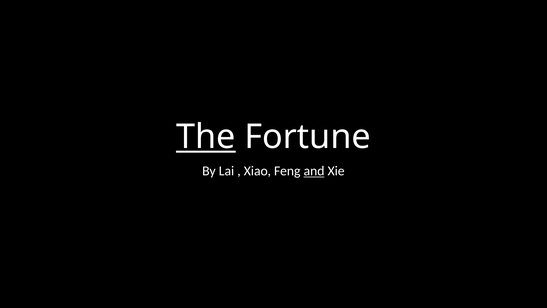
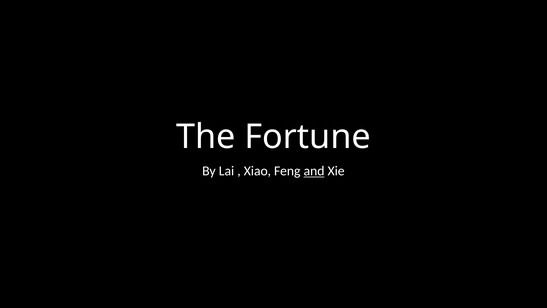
The underline: present -> none (206, 137)
